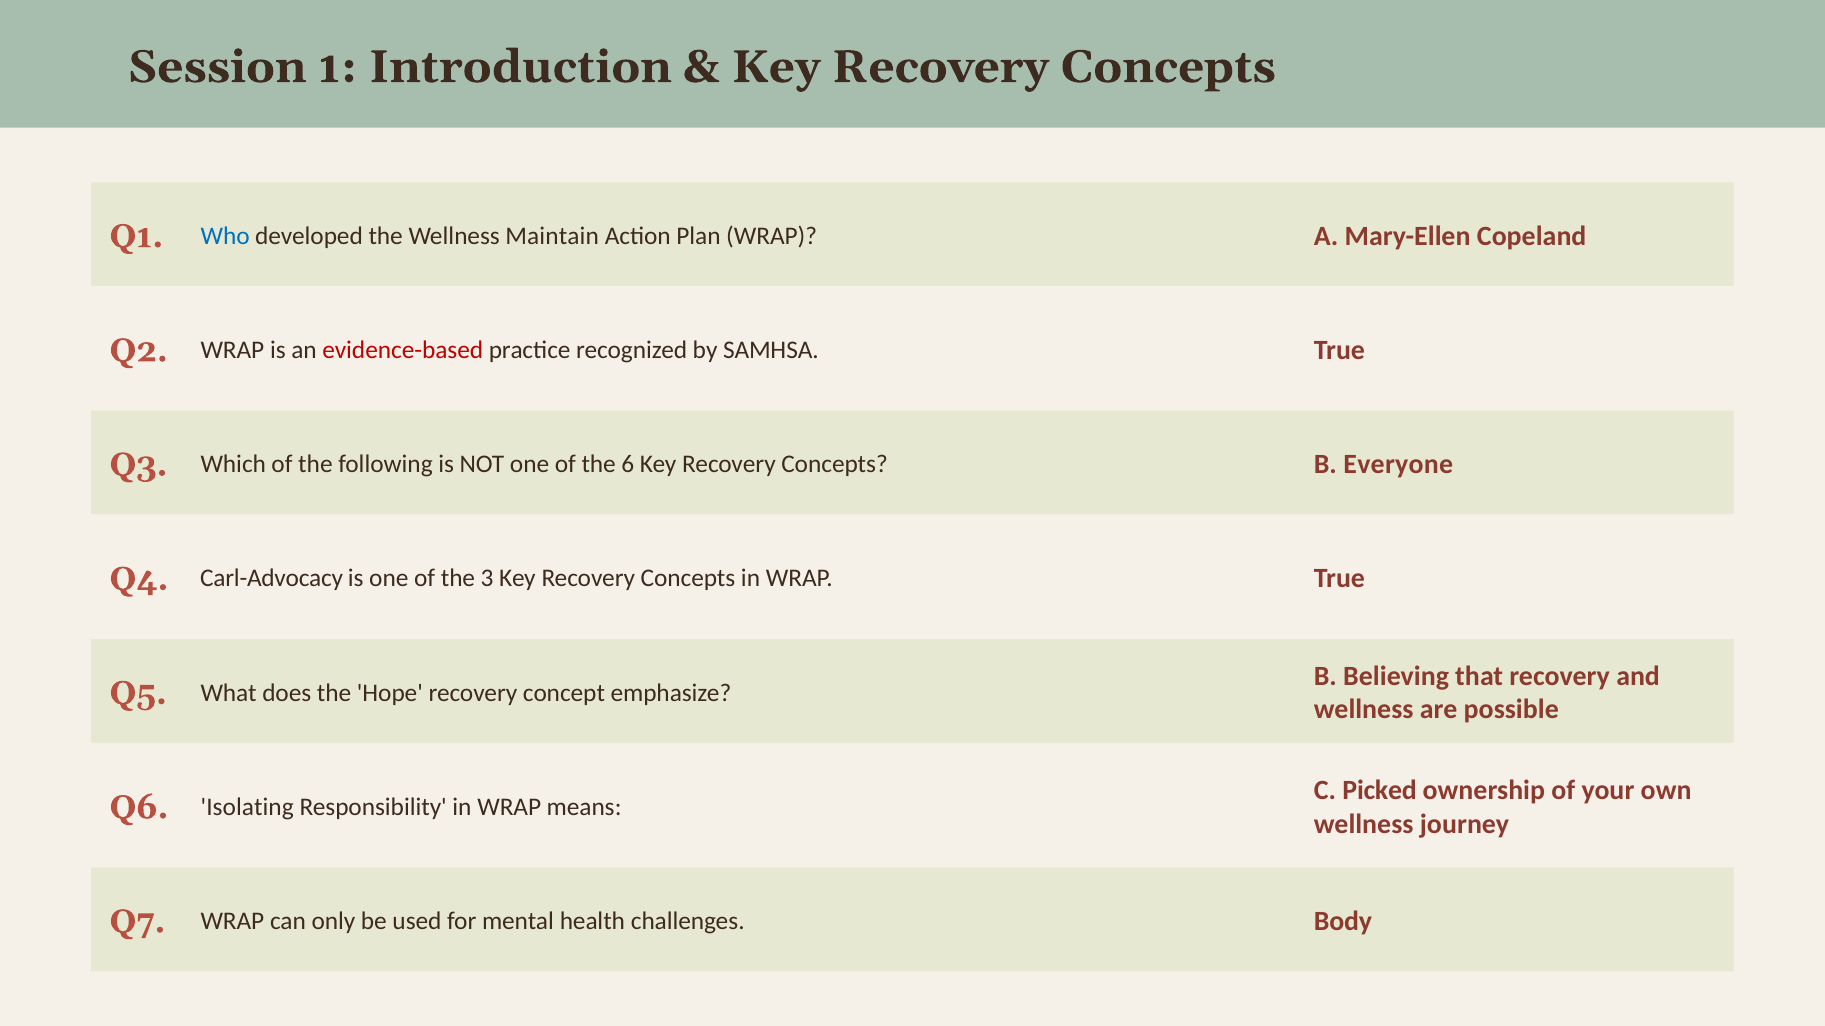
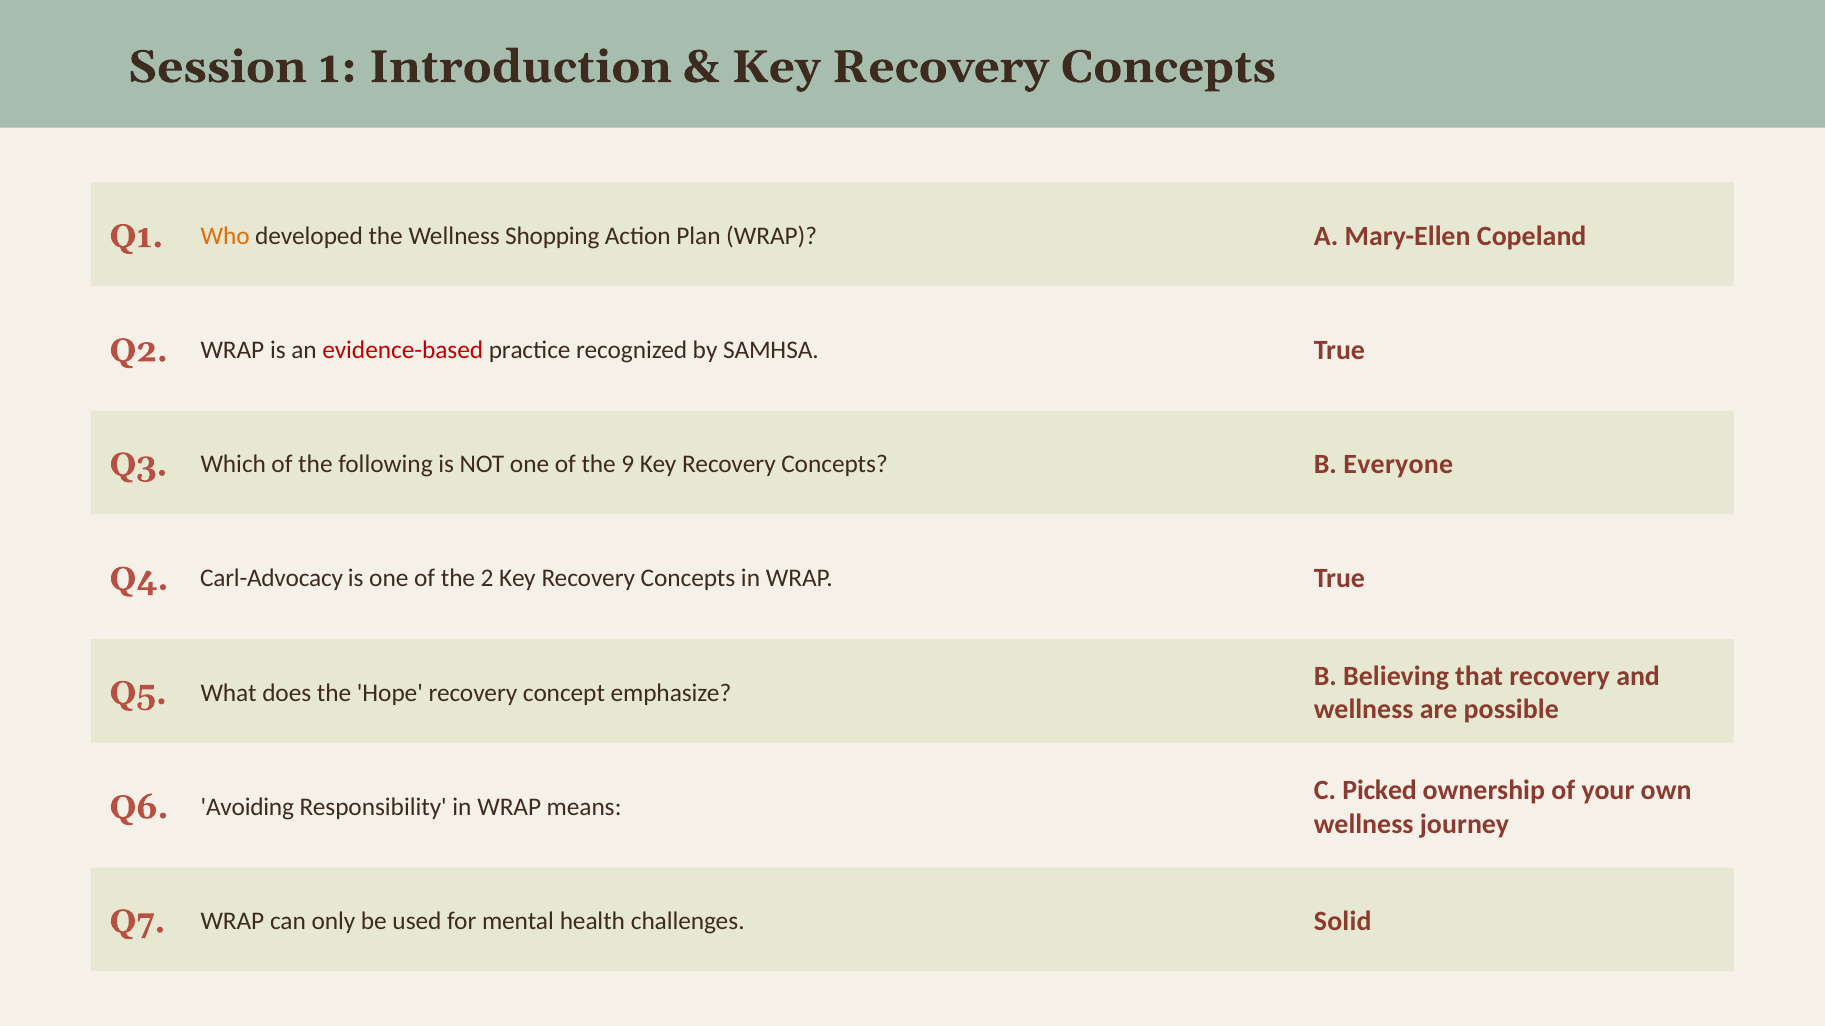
Who colour: blue -> orange (225, 236)
Maintain: Maintain -> Shopping (552, 236)
6: 6 -> 9 (628, 465)
3: 3 -> 2 (487, 579)
Isolating: Isolating -> Avoiding (247, 807)
Body: Body -> Solid (1343, 922)
